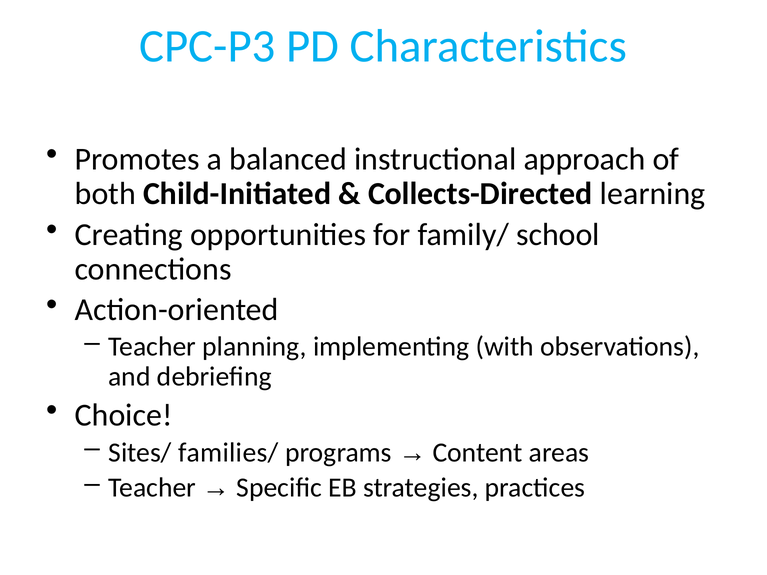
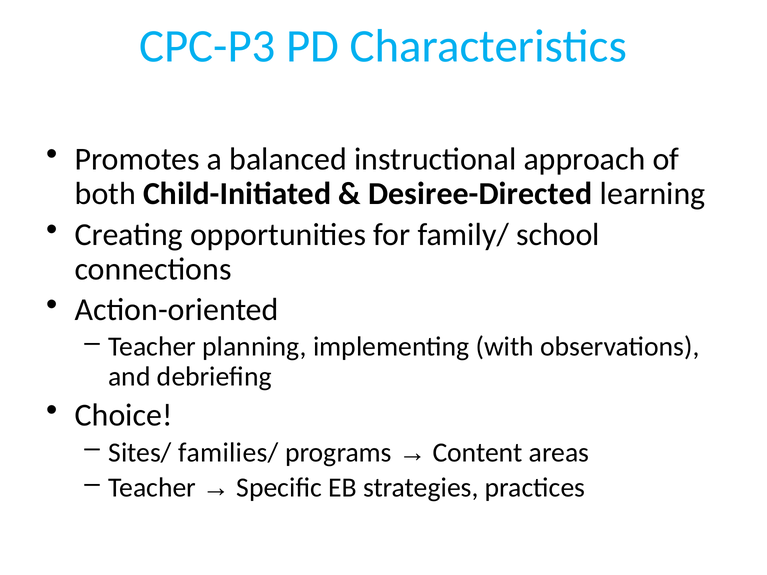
Collects-Directed: Collects-Directed -> Desiree-Directed (480, 194)
